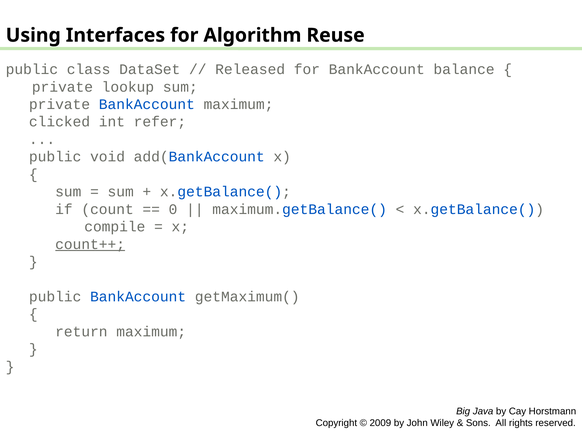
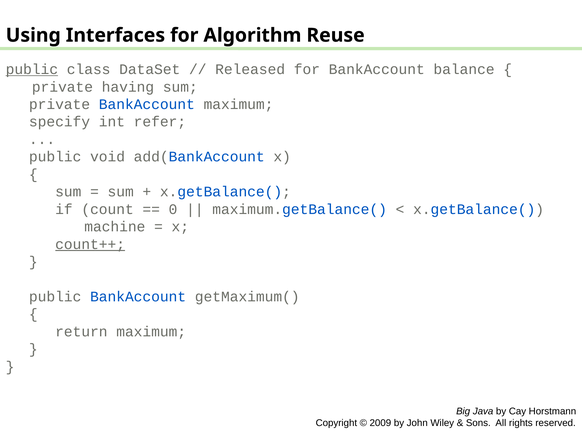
public underline: none -> present (32, 69)
lookup: lookup -> having (128, 87)
clicked: clicked -> specify (60, 122)
compile: compile -> machine (115, 226)
